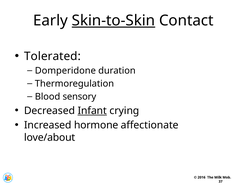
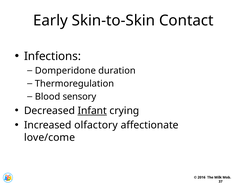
Skin-to-Skin underline: present -> none (113, 21)
Tolerated: Tolerated -> Infections (53, 56)
hormone: hormone -> olfactory (96, 125)
love/about: love/about -> love/come (50, 138)
